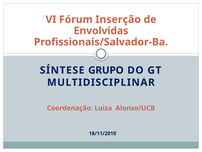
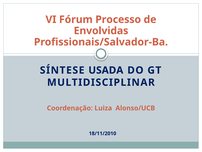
Inserção: Inserção -> Processo (118, 19)
GRUPO: GRUPO -> USADA (106, 70)
